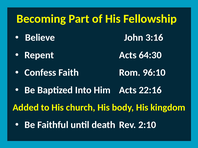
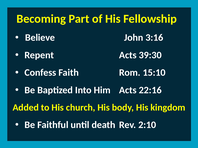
64:30: 64:30 -> 39:30 (150, 55)
96:10: 96:10 -> 15:10 (154, 73)
